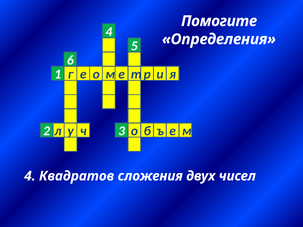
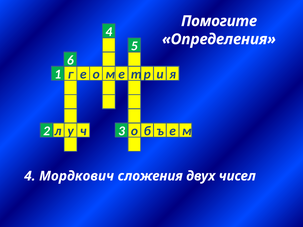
Квадратов: Квадратов -> Мордкович (77, 176)
